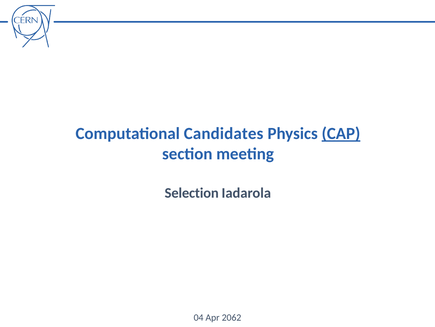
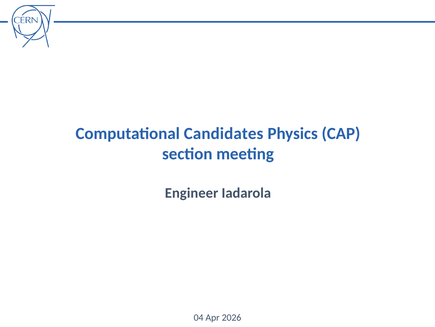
CAP underline: present -> none (341, 133)
Selection: Selection -> Engineer (192, 193)
2062: 2062 -> 2026 (232, 317)
